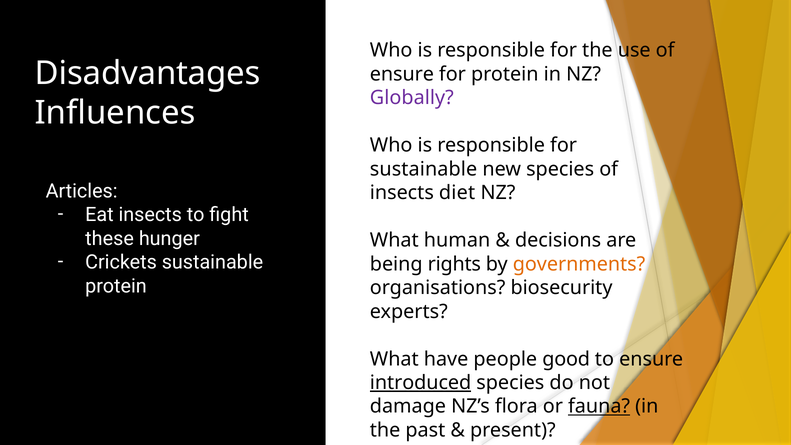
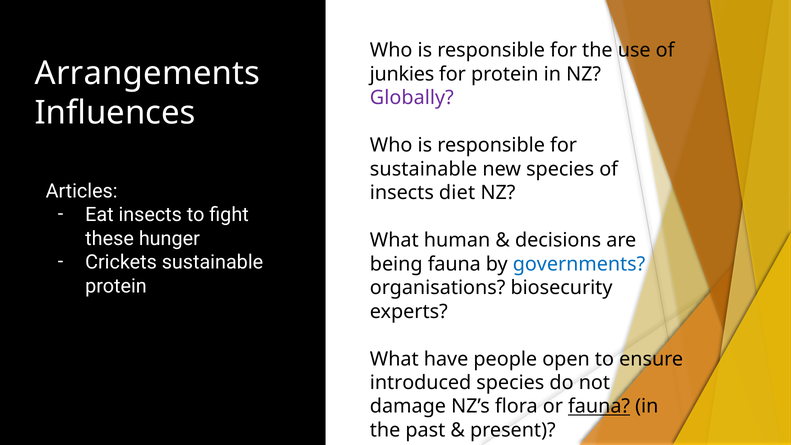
Disadvantages: Disadvantages -> Arrangements (148, 73)
ensure: ensure -> junkies (402, 74)
being rights: rights -> fauna (454, 264)
governments colour: orange -> blue (579, 264)
good: good -> open (566, 359)
introduced underline: present -> none (421, 383)
